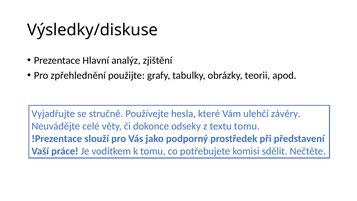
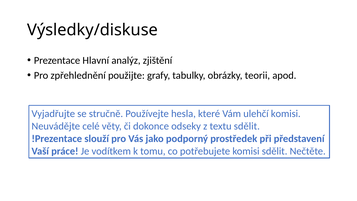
ulehčí závěry: závěry -> komisi (286, 114)
textu tomu: tomu -> sdělit (247, 126)
